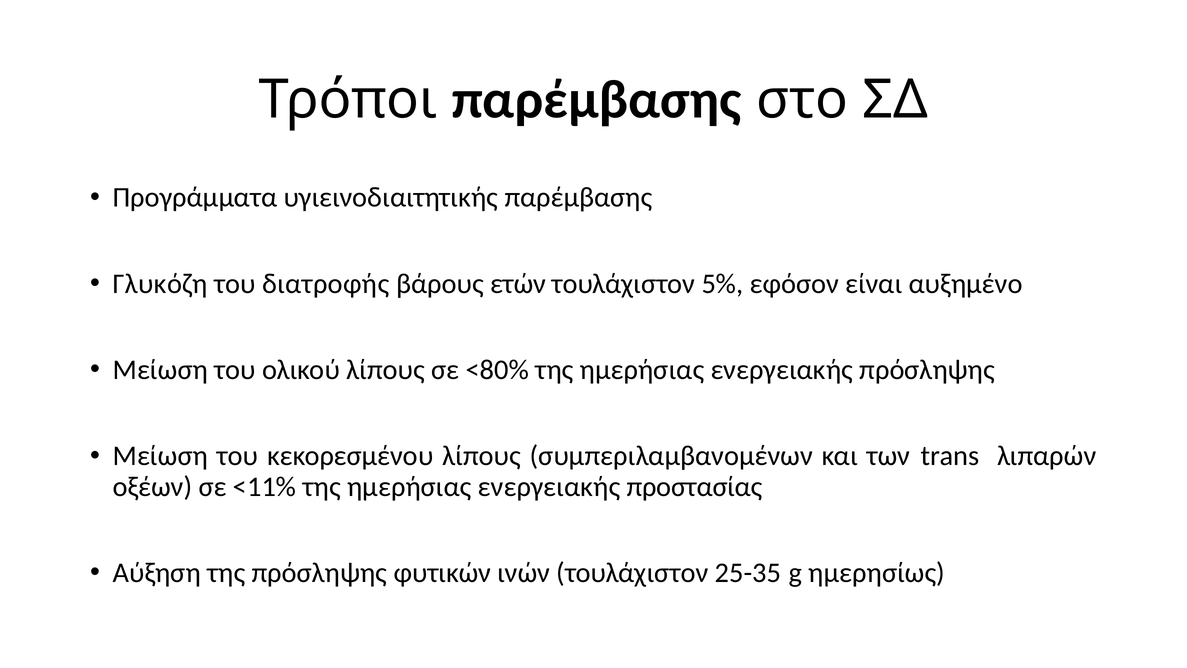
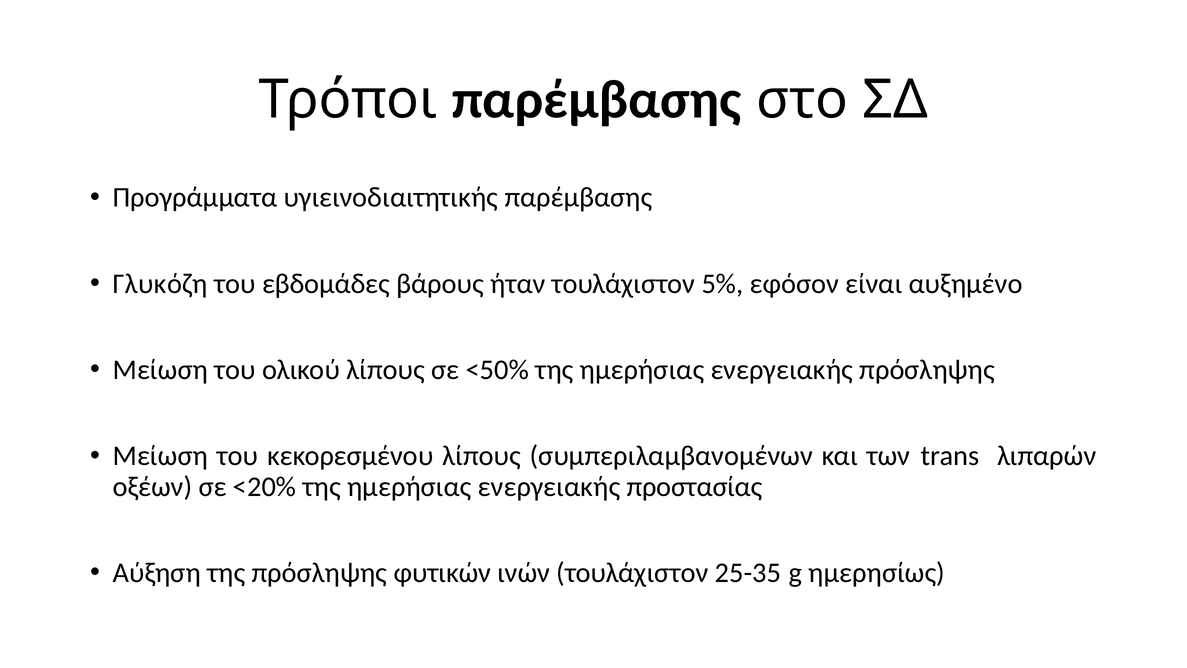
διατροφής: διατροφής -> εβδομάδες (326, 283)
ετών: ετών -> ήταν (518, 283)
<80%: <80% -> <50% (497, 370)
<11%: <11% -> <20% (265, 486)
